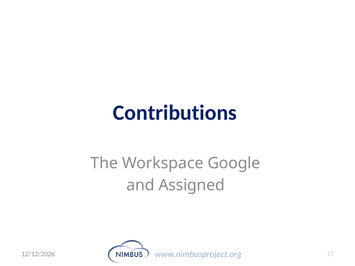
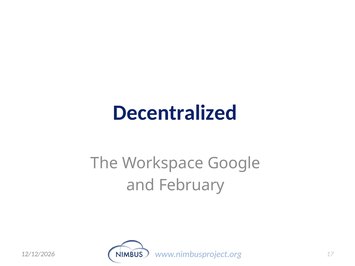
Contributions: Contributions -> Decentralized (175, 113)
Assigned: Assigned -> February (192, 185)
